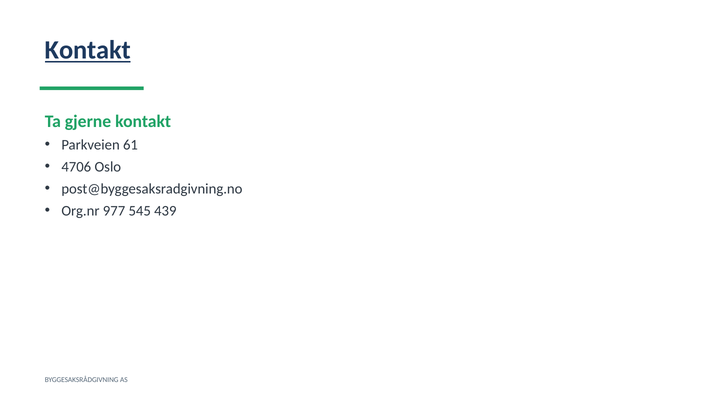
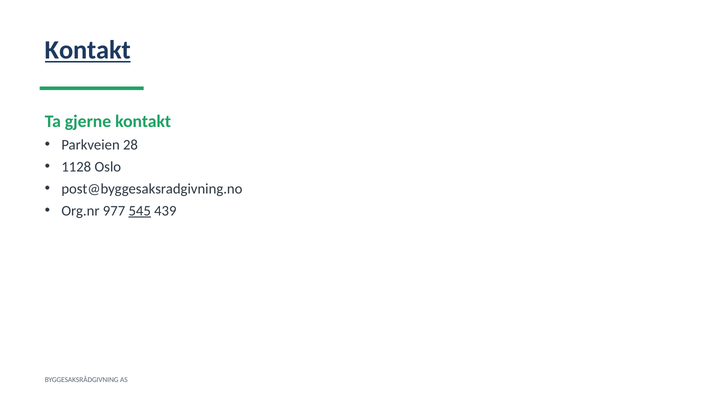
61: 61 -> 28 (130, 145)
4706: 4706 -> 1128 (76, 167)
545 underline: none -> present (140, 211)
